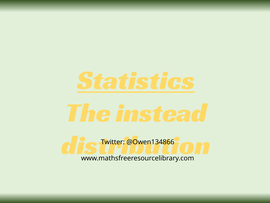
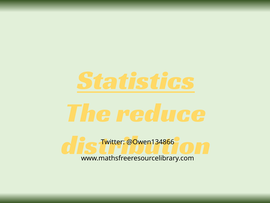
instead: instead -> reduce (161, 112)
